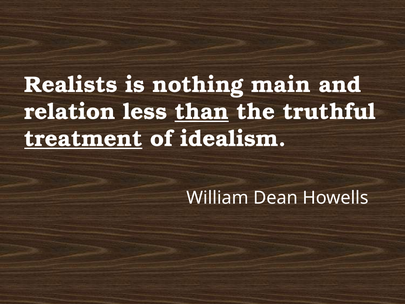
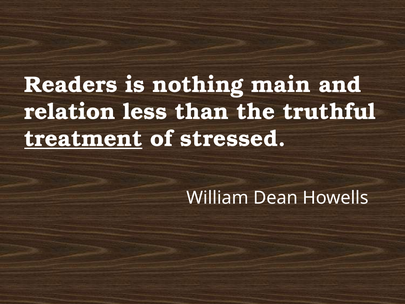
Realists: Realists -> Readers (71, 85)
than underline: present -> none (202, 112)
idealism: idealism -> stressed (233, 139)
